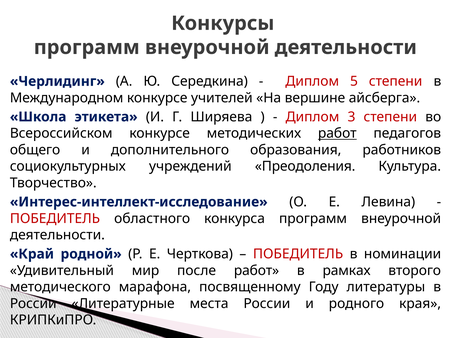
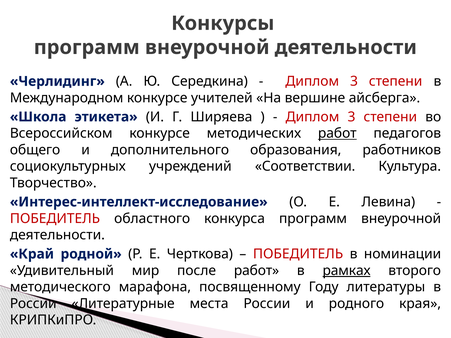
5: 5 -> 3 (354, 81)
Преодоления: Преодоления -> Соответствии (305, 167)
рамках underline: none -> present (347, 271)
